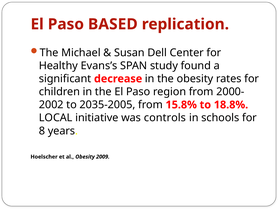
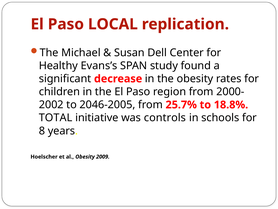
BASED: BASED -> LOCAL (113, 24)
2035-2005: 2035-2005 -> 2046-2005 (107, 105)
15.8%: 15.8% -> 25.7% (181, 105)
LOCAL: LOCAL -> TOTAL (56, 118)
